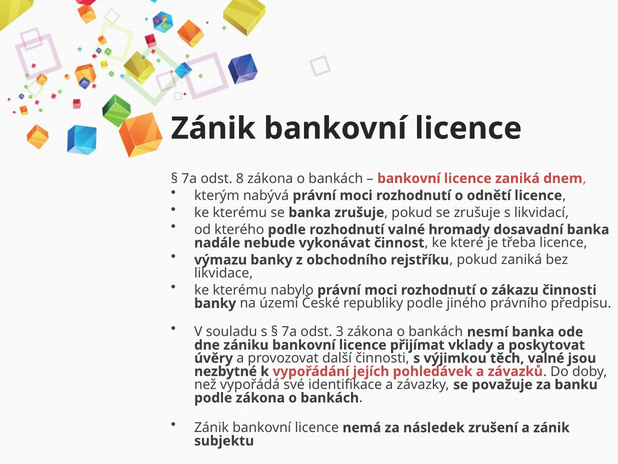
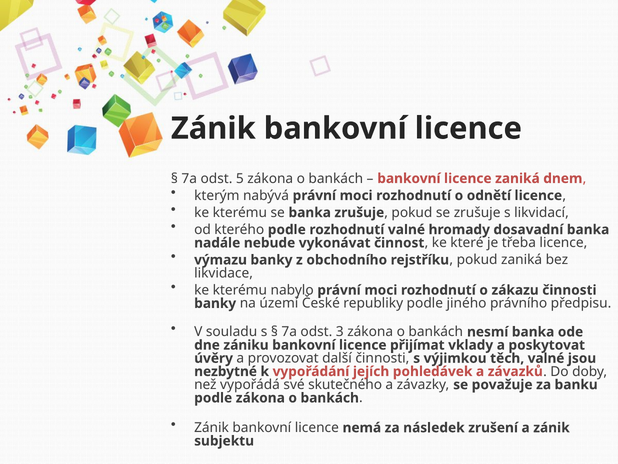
8: 8 -> 5 (240, 178)
identifikace: identifikace -> skutečného (345, 384)
